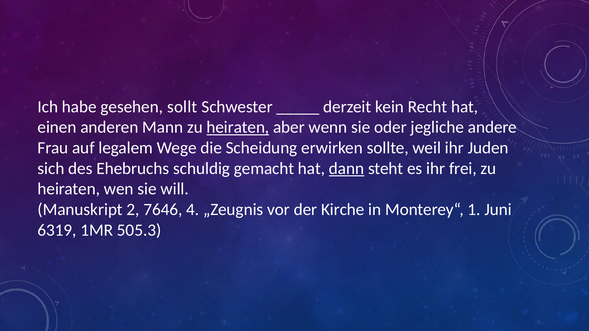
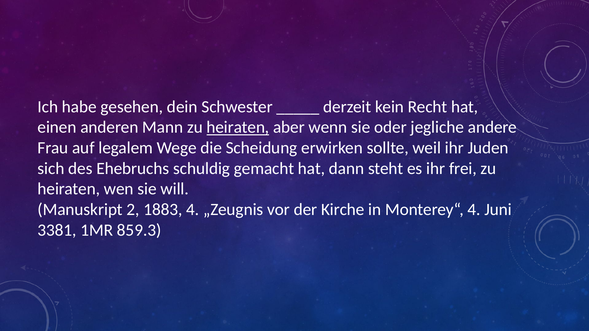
sollt: sollt -> dein (182, 107)
dann underline: present -> none (347, 169)
7646: 7646 -> 1883 (163, 210)
Monterey“ 1: 1 -> 4 (474, 210)
6319: 6319 -> 3381 (57, 230)
505.3: 505.3 -> 859.3 (139, 230)
